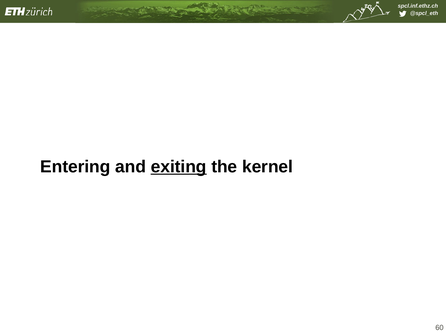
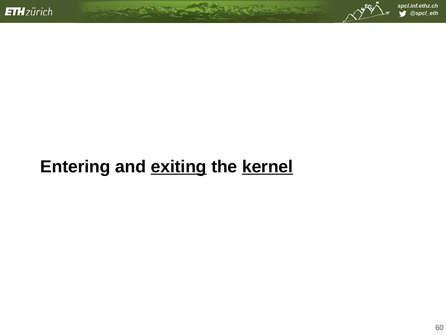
kernel underline: none -> present (268, 166)
